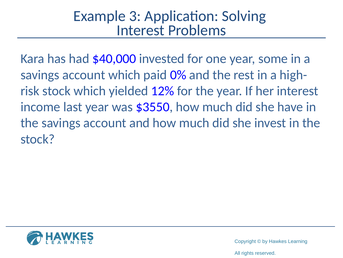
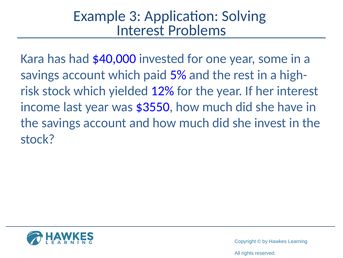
0%: 0% -> 5% (178, 75)
